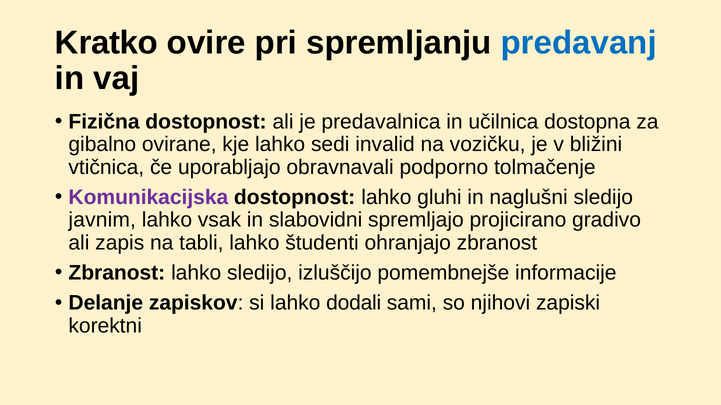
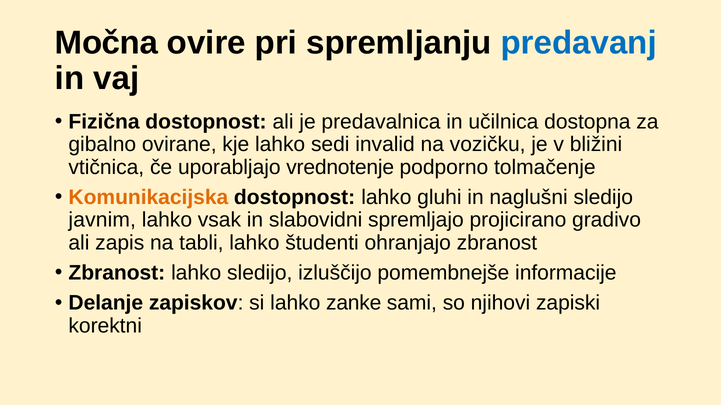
Kratko: Kratko -> Močna (106, 43)
obravnavali: obravnavali -> vrednotenje (340, 167)
Komunikacijska colour: purple -> orange (148, 198)
dodali: dodali -> zanke (354, 303)
